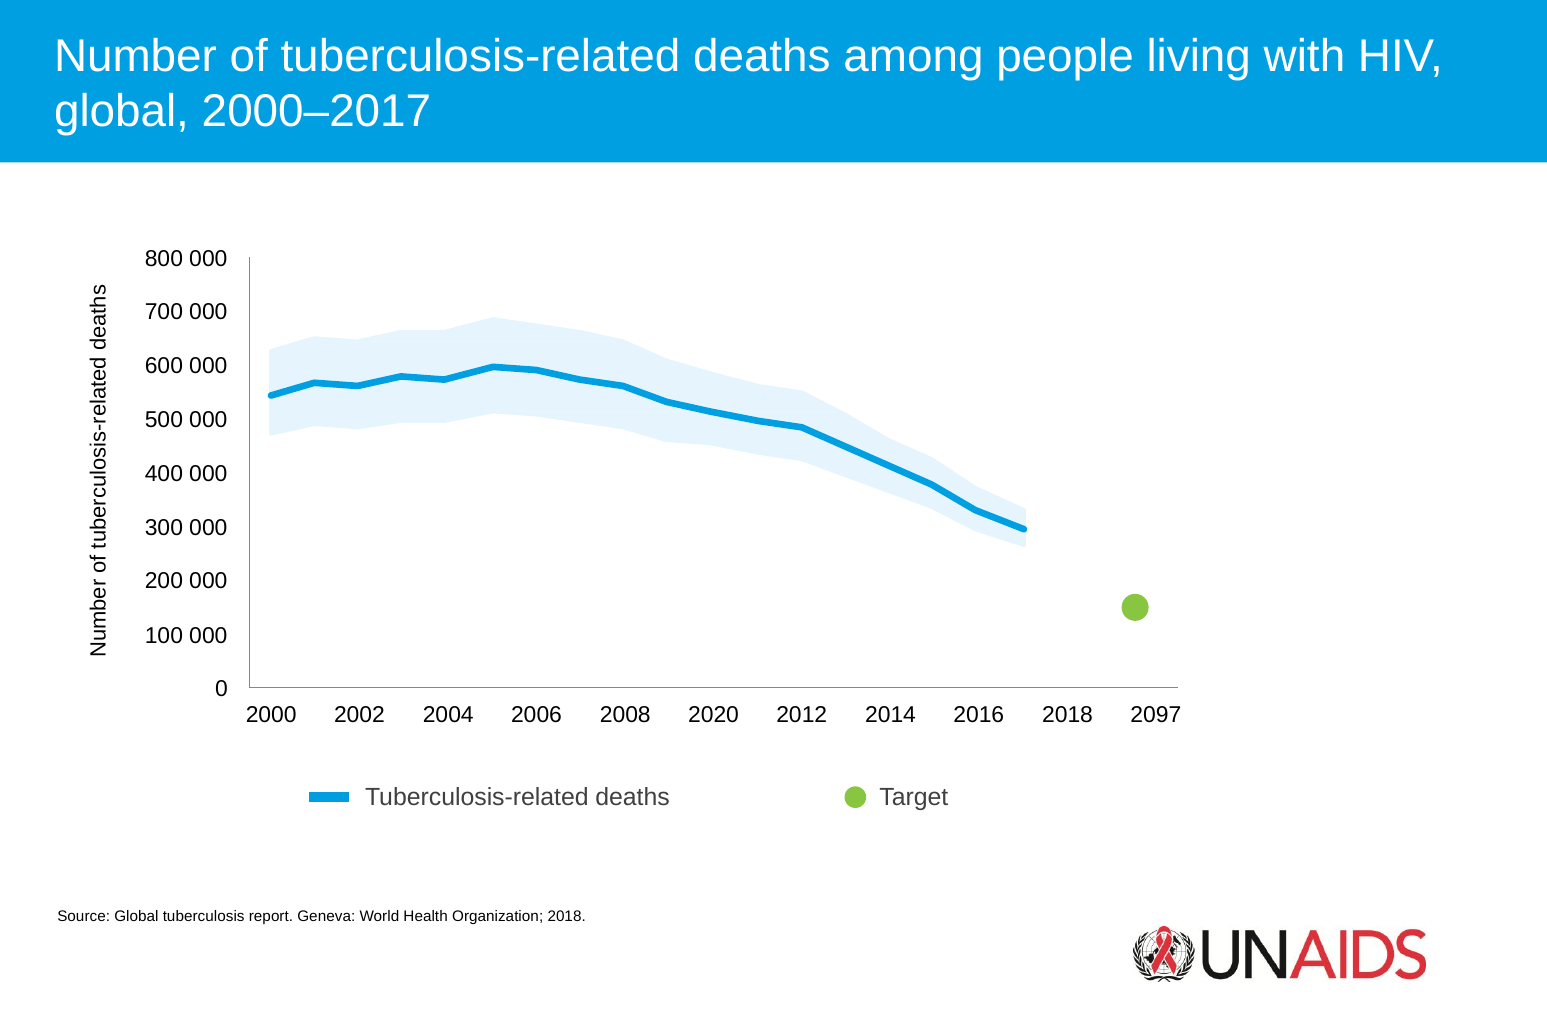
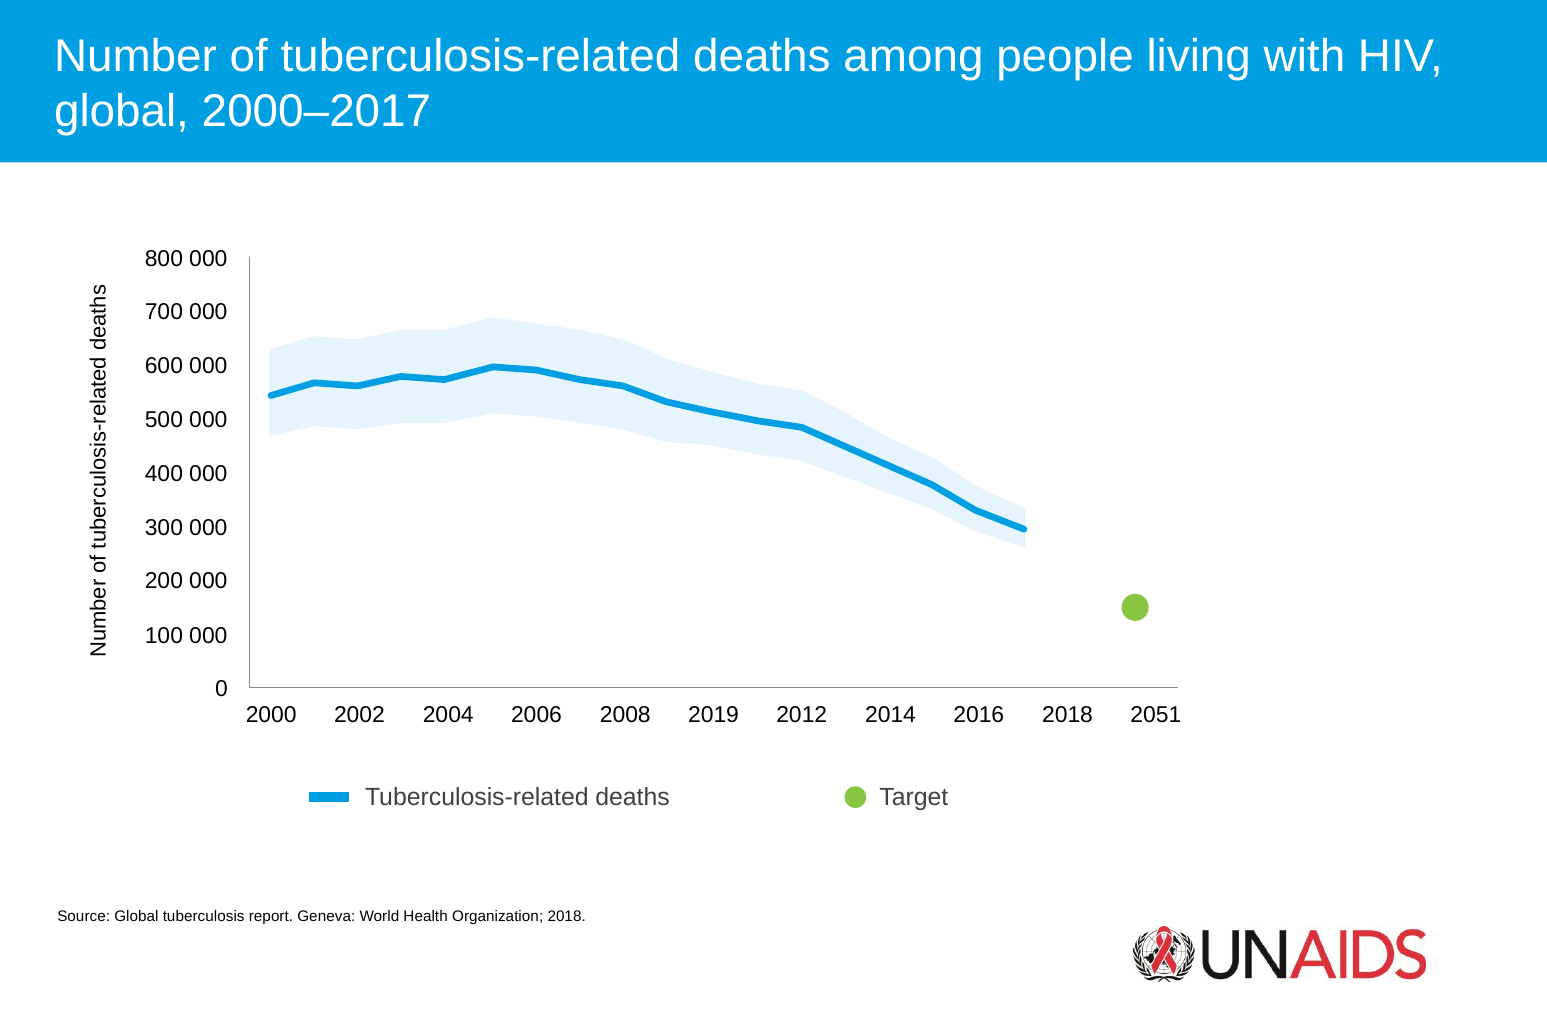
2020: 2020 -> 2019 (714, 715)
2097: 2097 -> 2051 (1156, 715)
